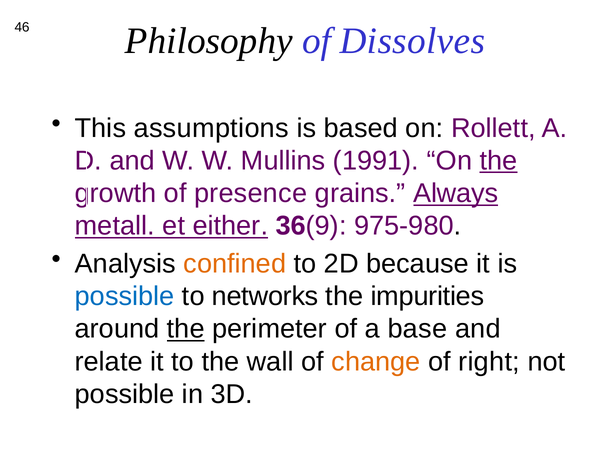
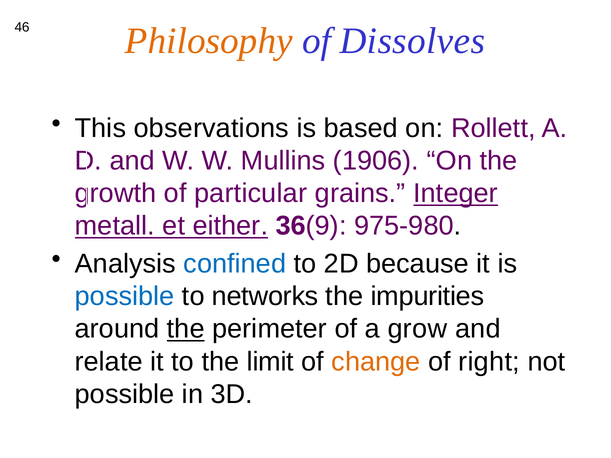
Philosophy colour: black -> orange (209, 41)
assumptions: assumptions -> observations (211, 128)
1991: 1991 -> 1906 (376, 161)
the underline: present -> none (499, 161)
presence: presence -> particular (251, 193)
Always: Always -> Integer (456, 193)
confined colour: orange -> blue (235, 264)
base: base -> grow (417, 329)
wall: wall -> limit (270, 362)
